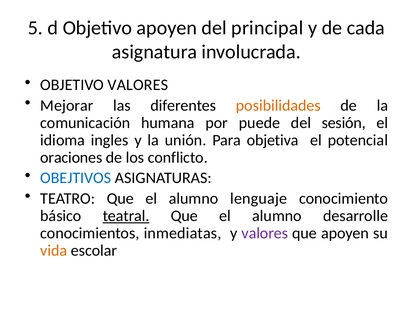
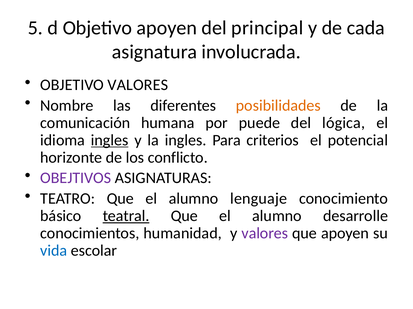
Mejorar: Mejorar -> Nombre (67, 106)
sesión: sesión -> lógica (344, 123)
ingles underline: none -> present (110, 140)
la unión: unión -> ingles (186, 140)
objetiva: objetiva -> criterios (273, 140)
oraciones: oraciones -> horizonte (71, 158)
OBEJTIVOS colour: blue -> purple (76, 178)
inmediatas: inmediatas -> humanidad (183, 234)
vida colour: orange -> blue (54, 251)
